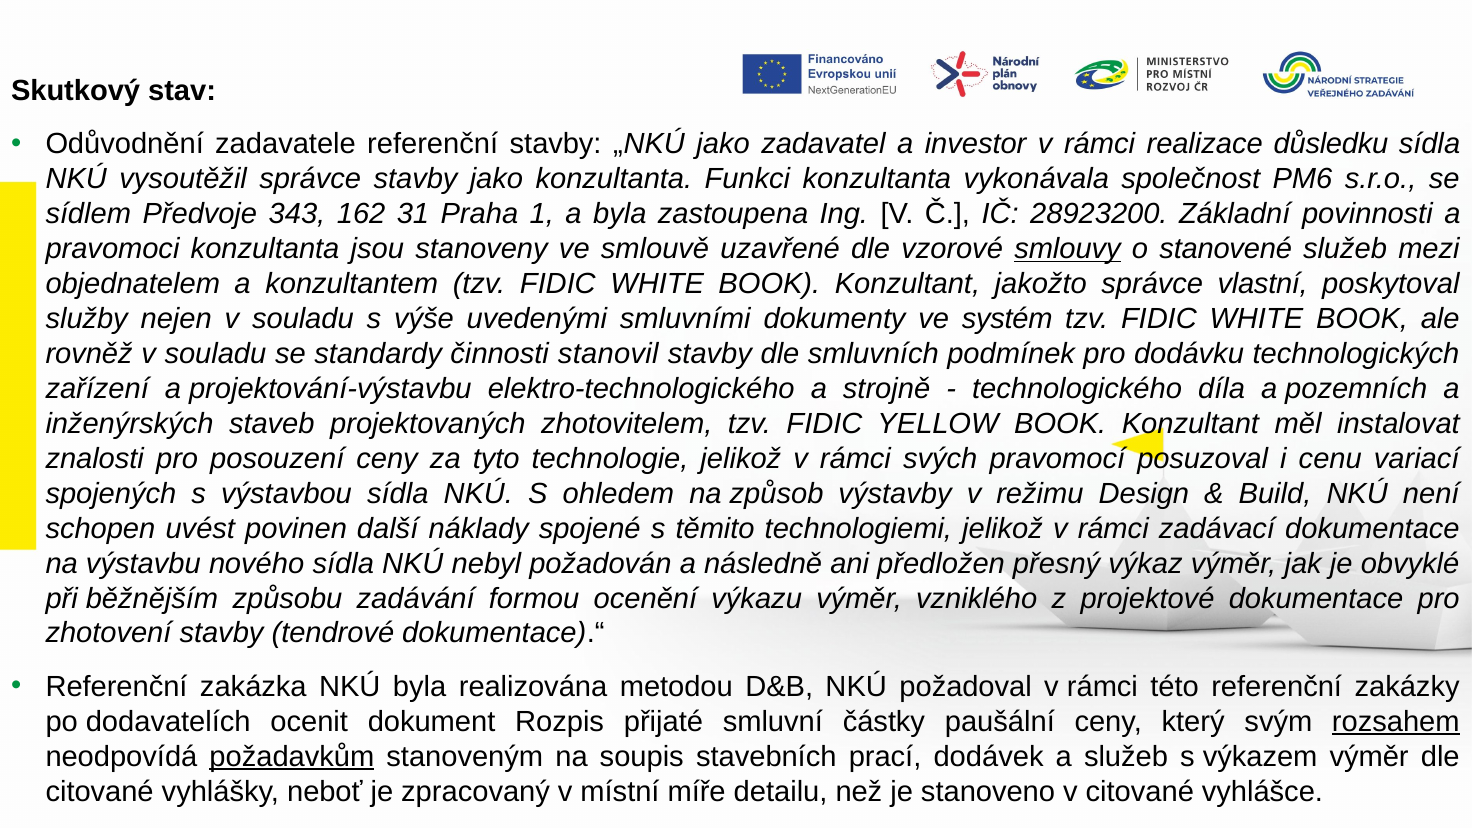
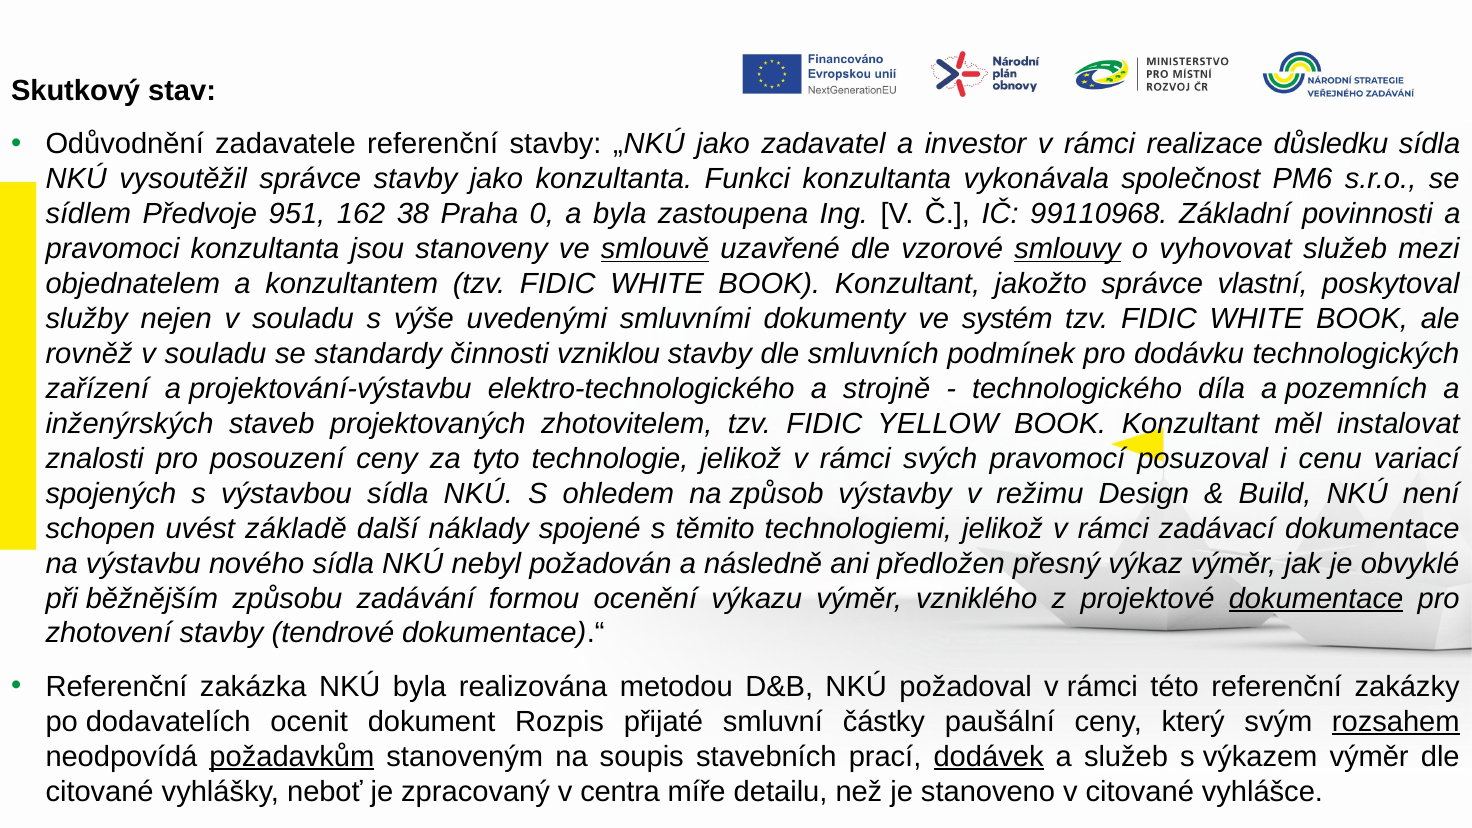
343: 343 -> 951 (297, 214)
31: 31 -> 38 (413, 214)
1: 1 -> 0 (542, 214)
28923200: 28923200 -> 99110968 (1099, 214)
smlouvě underline: none -> present (655, 249)
stanovené: stanovené -> vyhovovat (1226, 249)
stanovil: stanovil -> vzniklou (609, 354)
povinen: povinen -> základě (296, 529)
dokumentace underline: none -> present (1316, 598)
dodávek underline: none -> present (989, 757)
místní: místní -> centra (620, 792)
